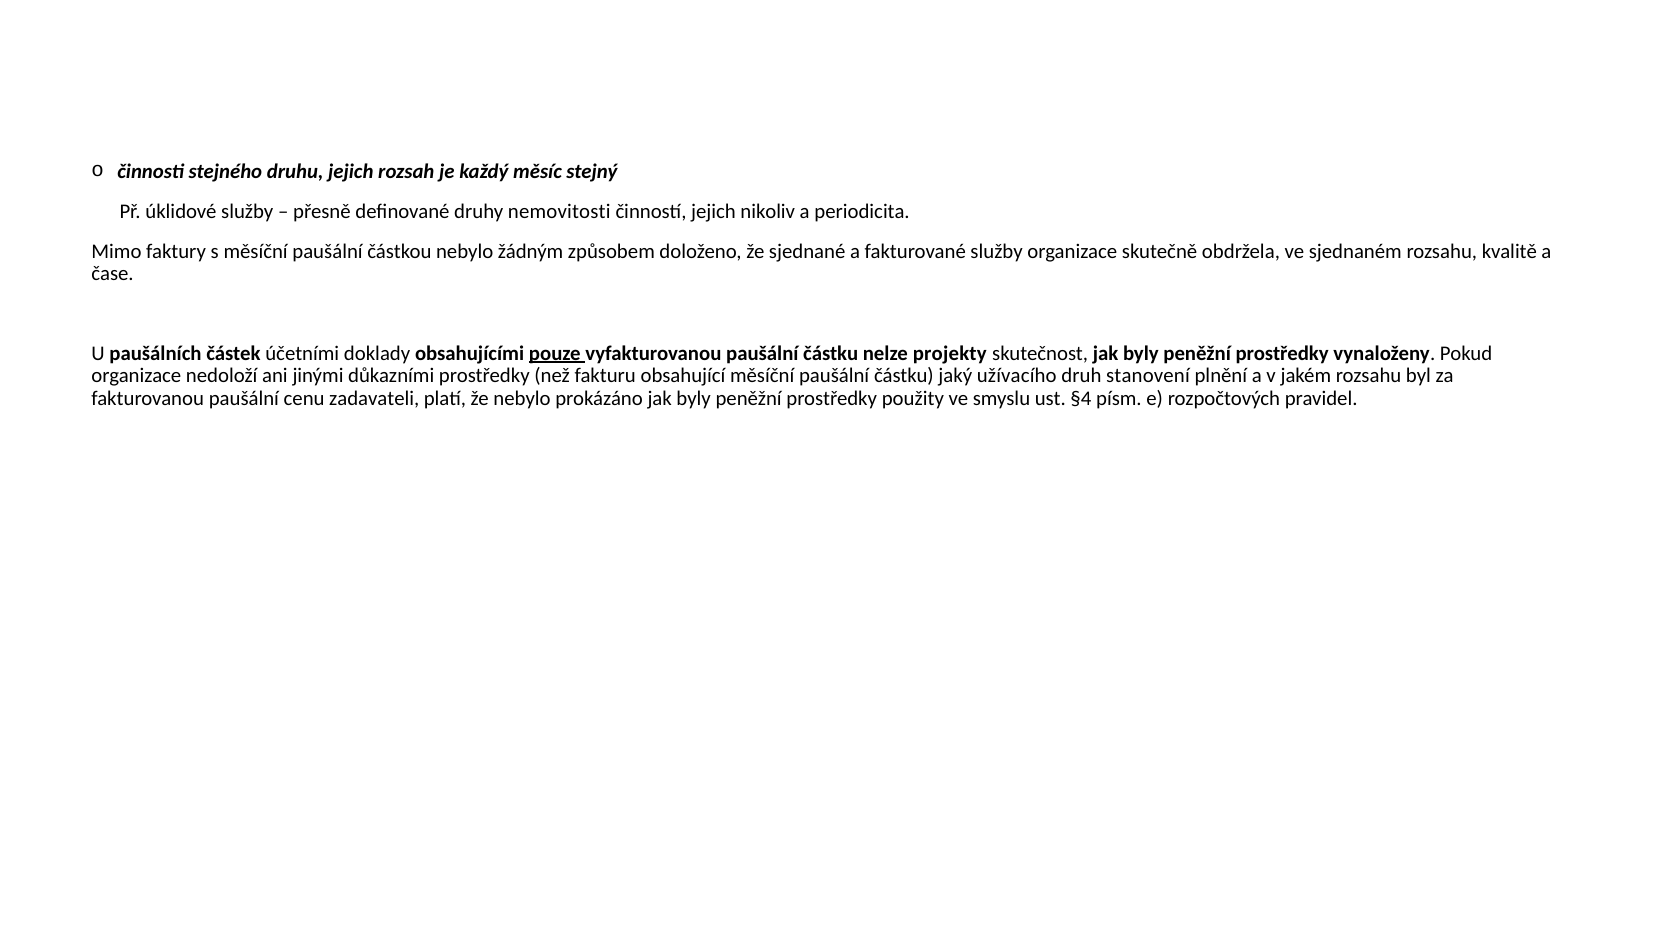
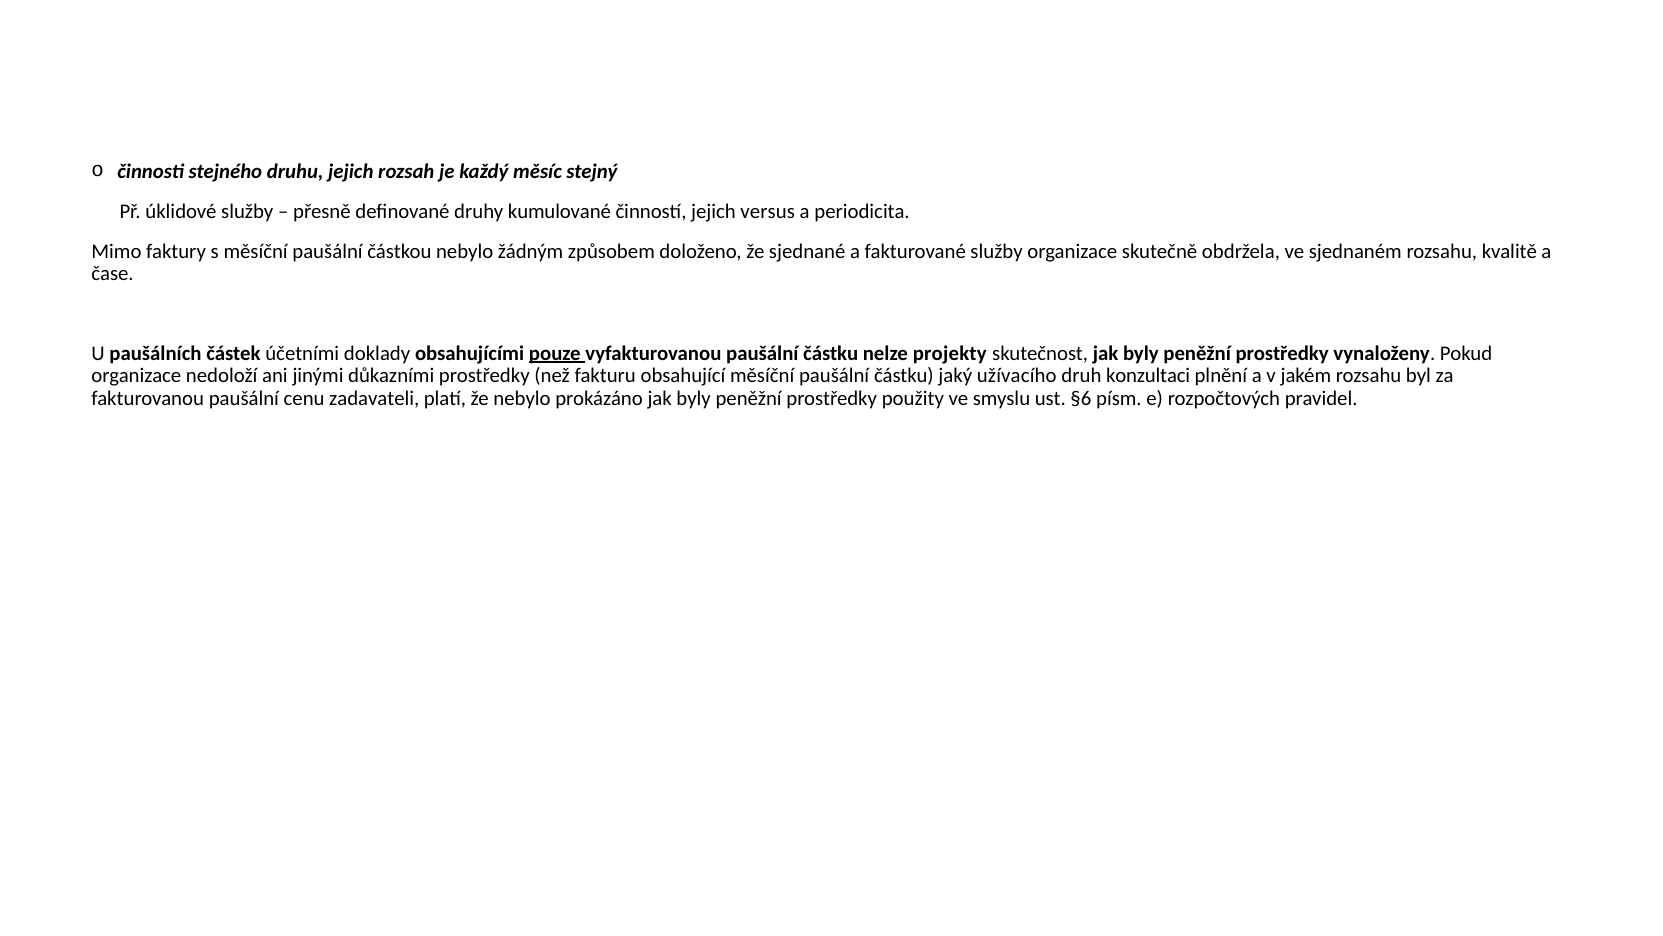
nemovitosti: nemovitosti -> kumulované (559, 211)
nikoliv: nikoliv -> versus (768, 211)
stanovení: stanovení -> konzultaci (1148, 376)
§4: §4 -> §6 (1081, 398)
